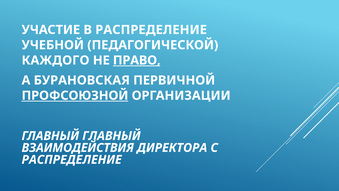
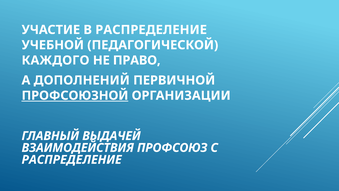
ПРАВО underline: present -> none (137, 60)
БУРАНОВСКАЯ: БУРАНОВСКАЯ -> ДОПОЛНЕНИЙ (82, 80)
ГЛАВНЫЙ ГЛАВНЫЙ: ГЛАВНЫЙ -> ВЫДАЧЕЙ (111, 136)
ДИРЕКТОРА: ДИРЕКТОРА -> ПРОФСОЮЗ (172, 148)
